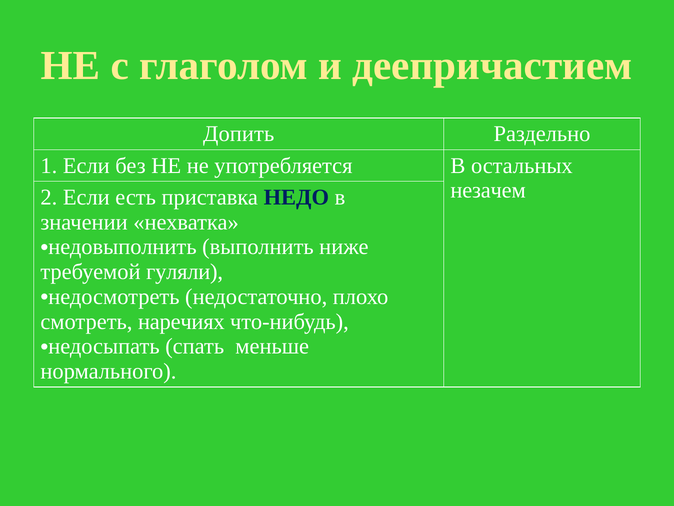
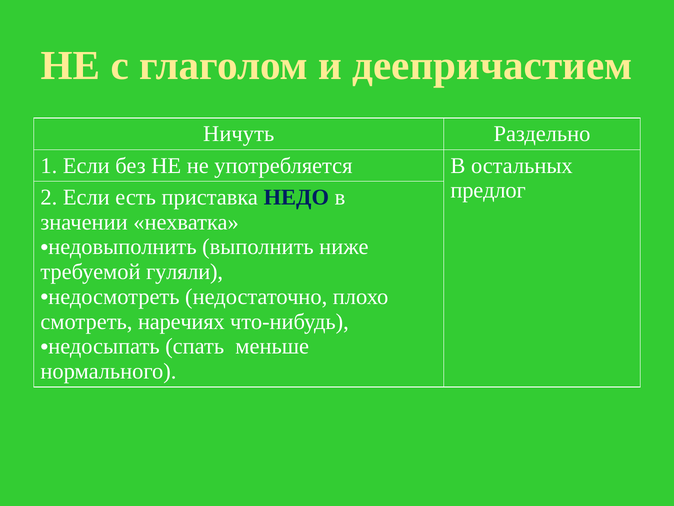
Допить: Допить -> Ничуть (239, 134)
незачем: незачем -> предлог (488, 190)
